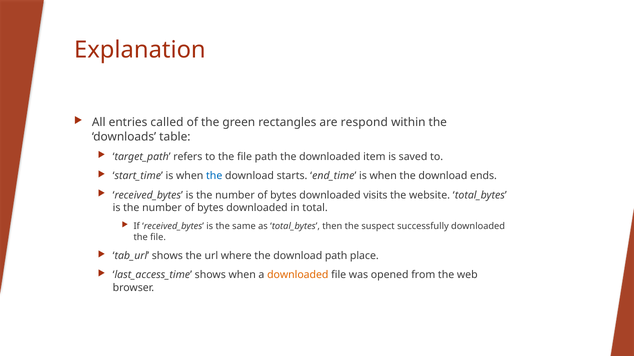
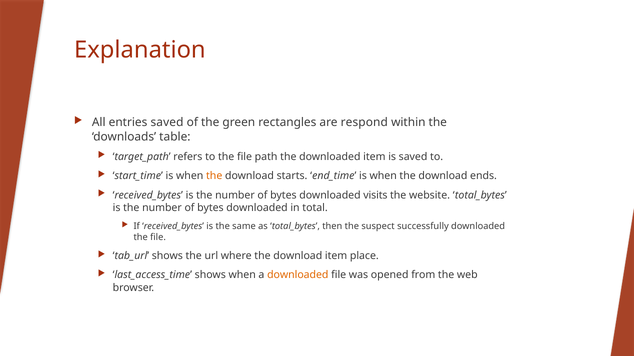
entries called: called -> saved (167, 123)
the colour: blue -> orange (214, 176)
download path: path -> item (336, 256)
